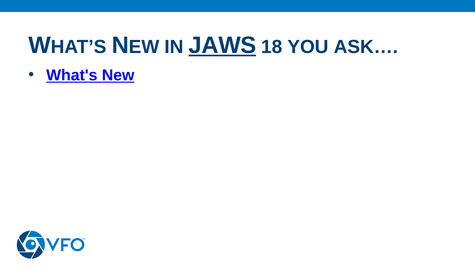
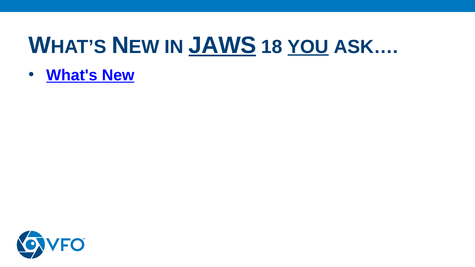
YOU underline: none -> present (308, 47)
